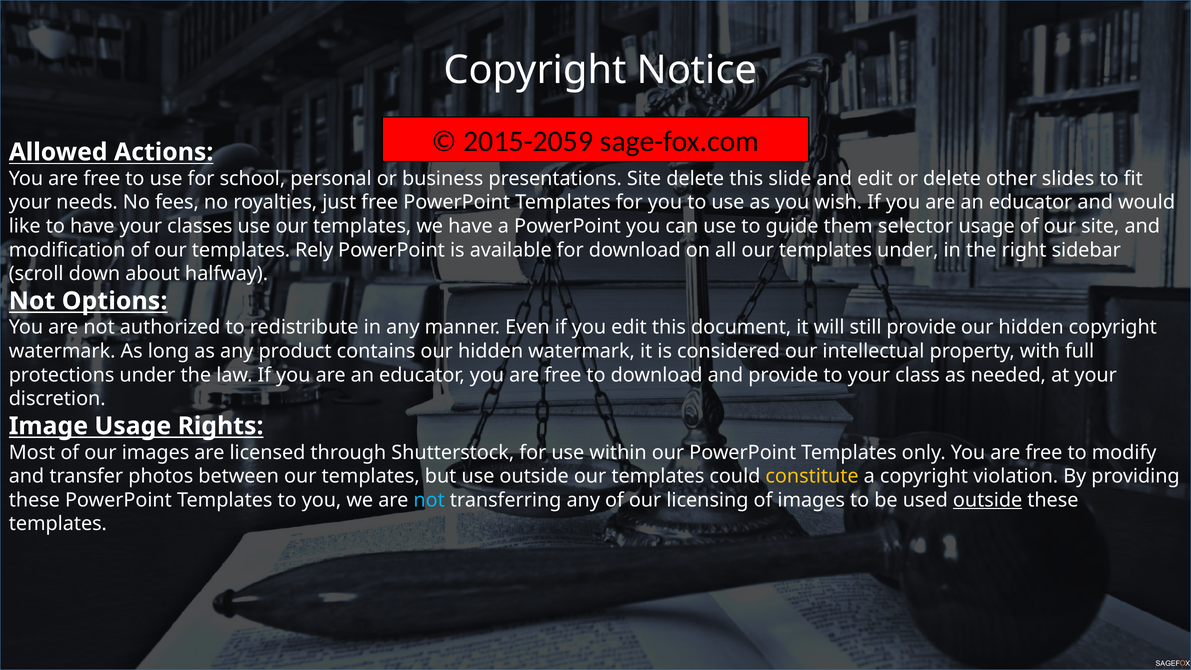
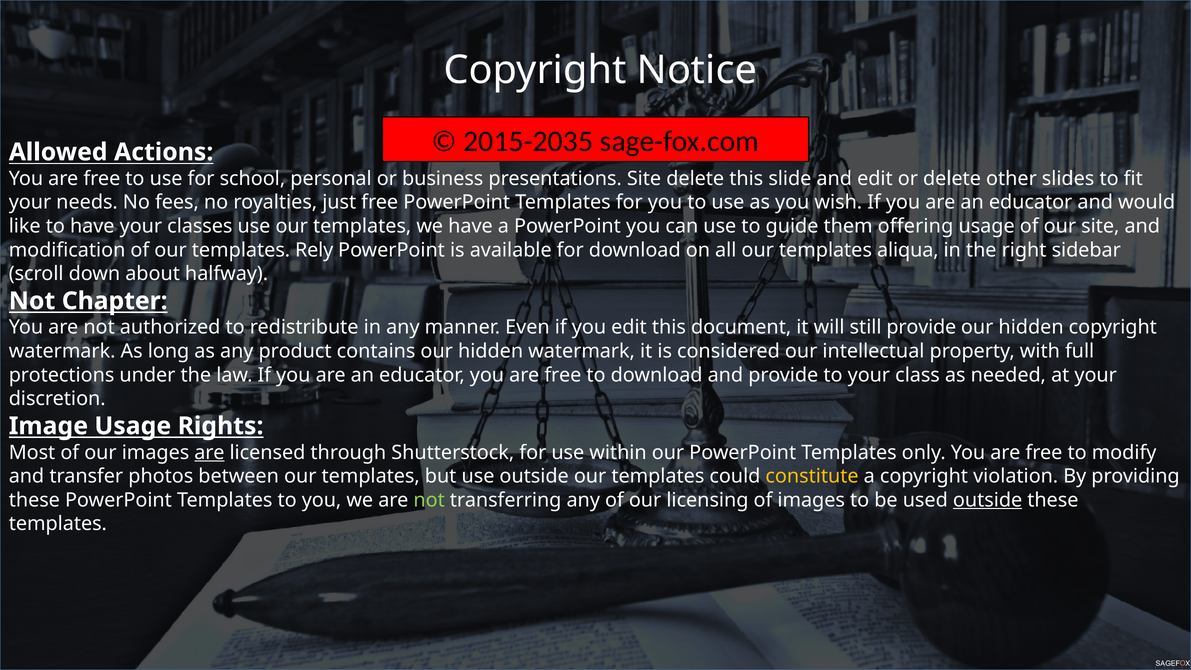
2015-2059: 2015-2059 -> 2015-2035 (528, 141)
selector: selector -> offering (916, 226)
templates under: under -> aliqua (908, 250)
Options: Options -> Chapter (115, 301)
are underline: none -> present (209, 452)
not colour: light blue -> light green (429, 500)
